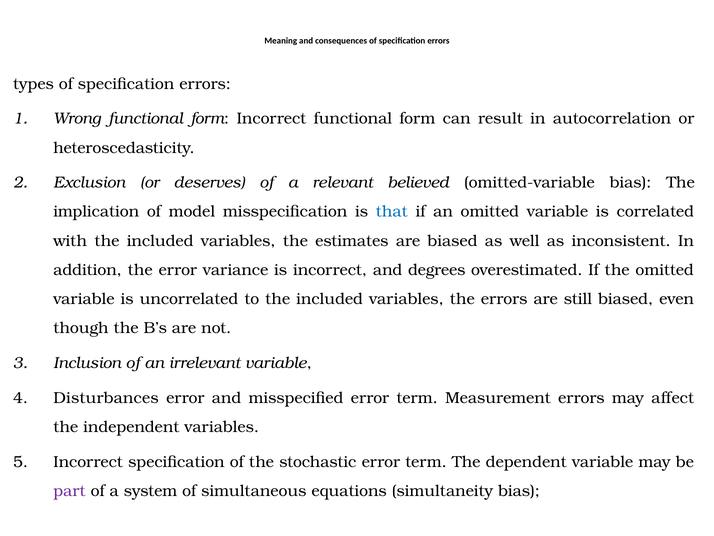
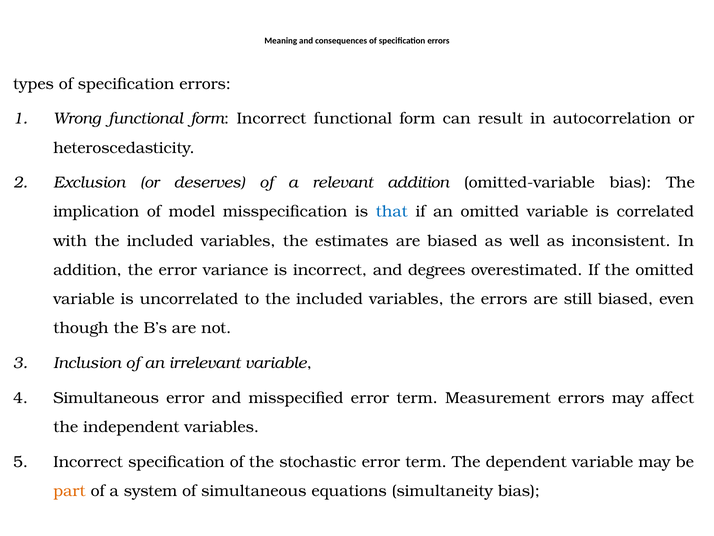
relevant believed: believed -> addition (418, 182)
Disturbances: Disturbances -> Simultaneous (106, 398)
part colour: purple -> orange (69, 491)
